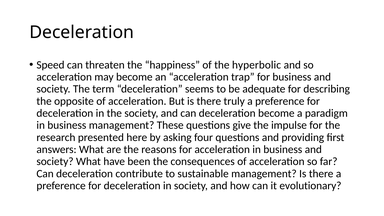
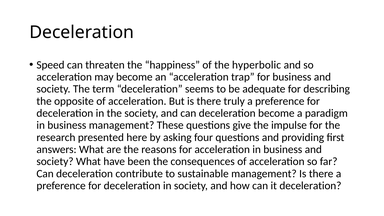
it evolutionary: evolutionary -> deceleration (310, 186)
